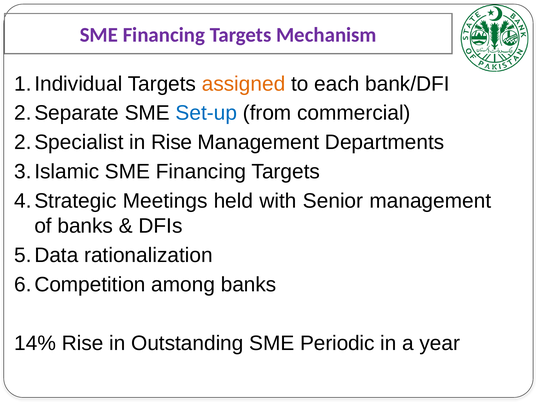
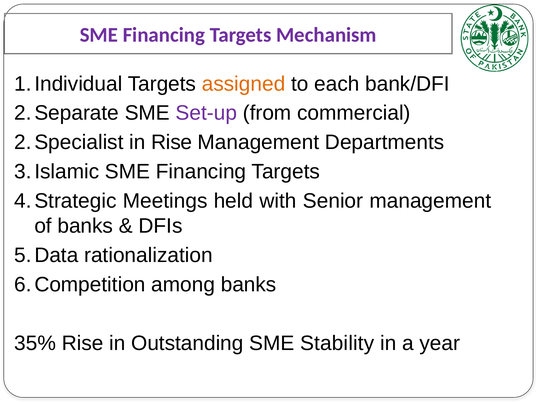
Set-up colour: blue -> purple (206, 113)
14%: 14% -> 35% (35, 343)
Periodic: Periodic -> Stability (337, 343)
